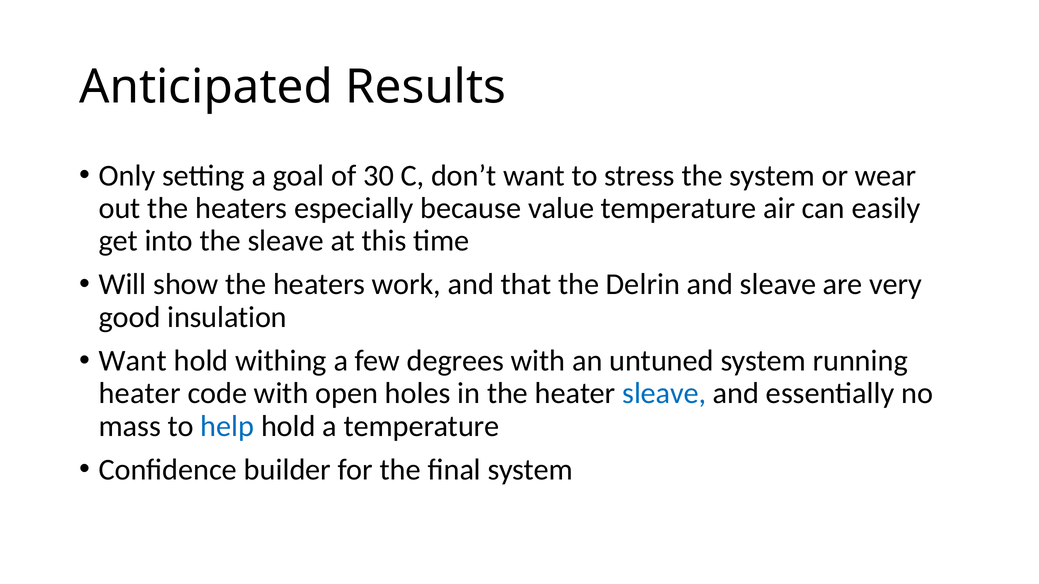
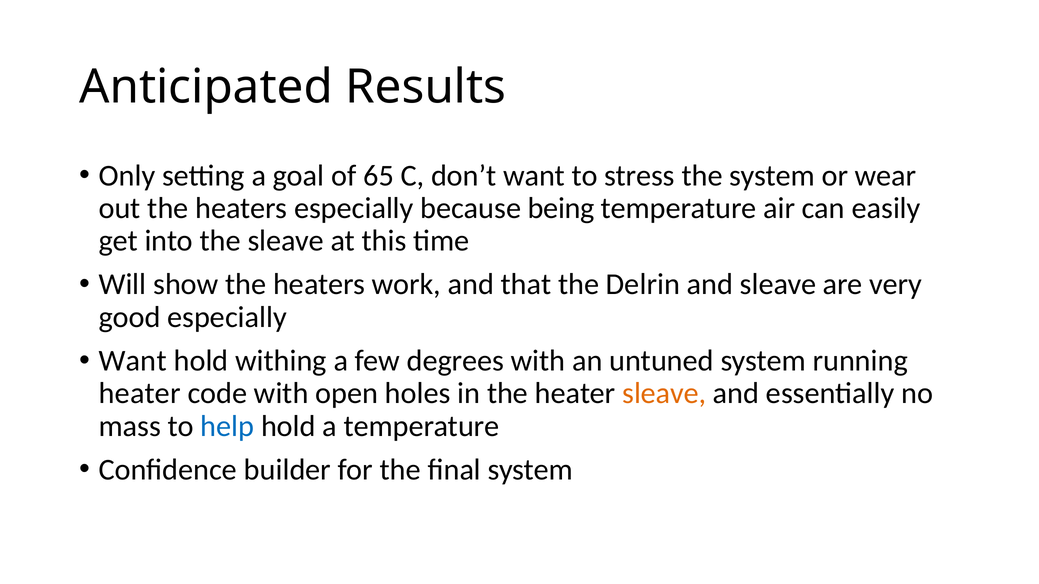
30: 30 -> 65 (378, 176)
value: value -> being (561, 208)
good insulation: insulation -> especially (227, 317)
sleave colour: blue -> orange (664, 394)
